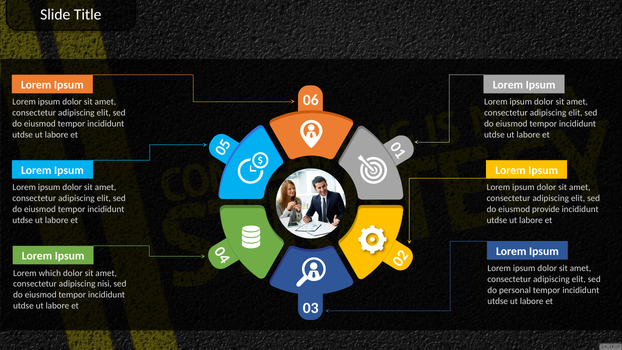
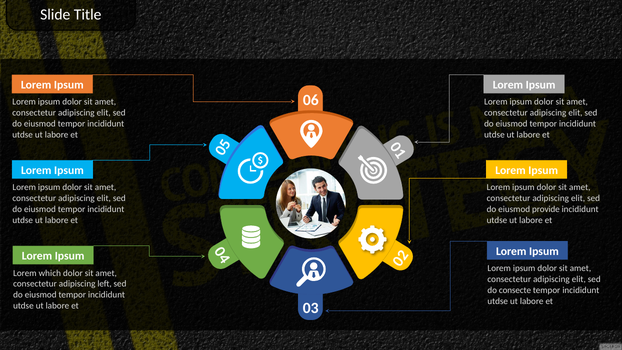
nisi: nisi -> left (105, 284)
personal: personal -> consecte (515, 290)
